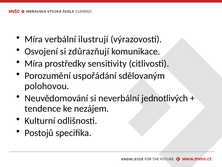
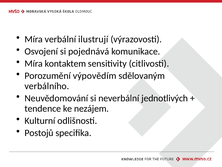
zdůrazňují: zdůrazňují -> pojednává (89, 51)
prostředky: prostředky -> kontaktem (65, 63)
uspořádání: uspořádání -> výpovědím (95, 75)
polohovou: polohovou -> verbálního (47, 86)
